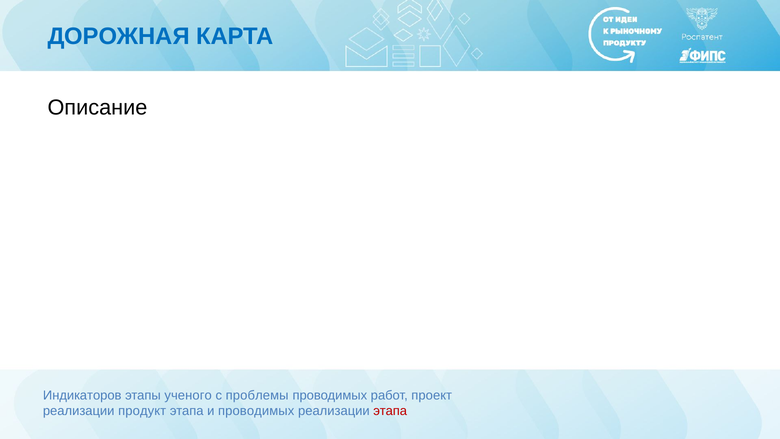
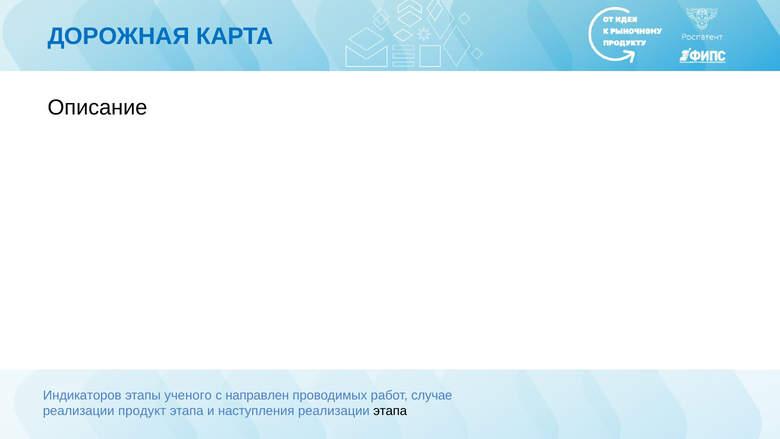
проблемы: проблемы -> направлен (257, 395)
проект: проект -> случае (432, 395)
и проводимых: проводимых -> наступления (256, 411)
этапа colour: red -> black (390, 411)
